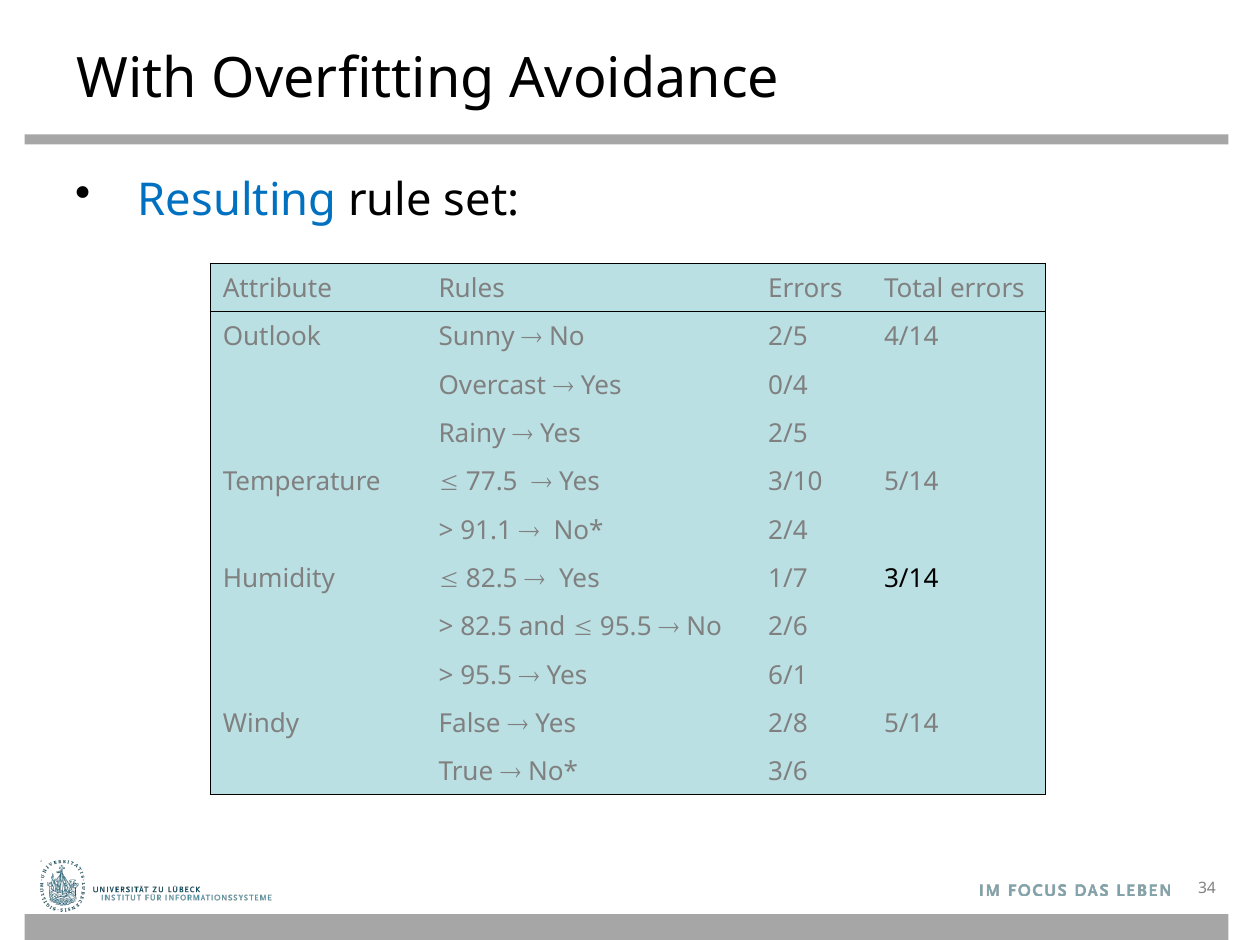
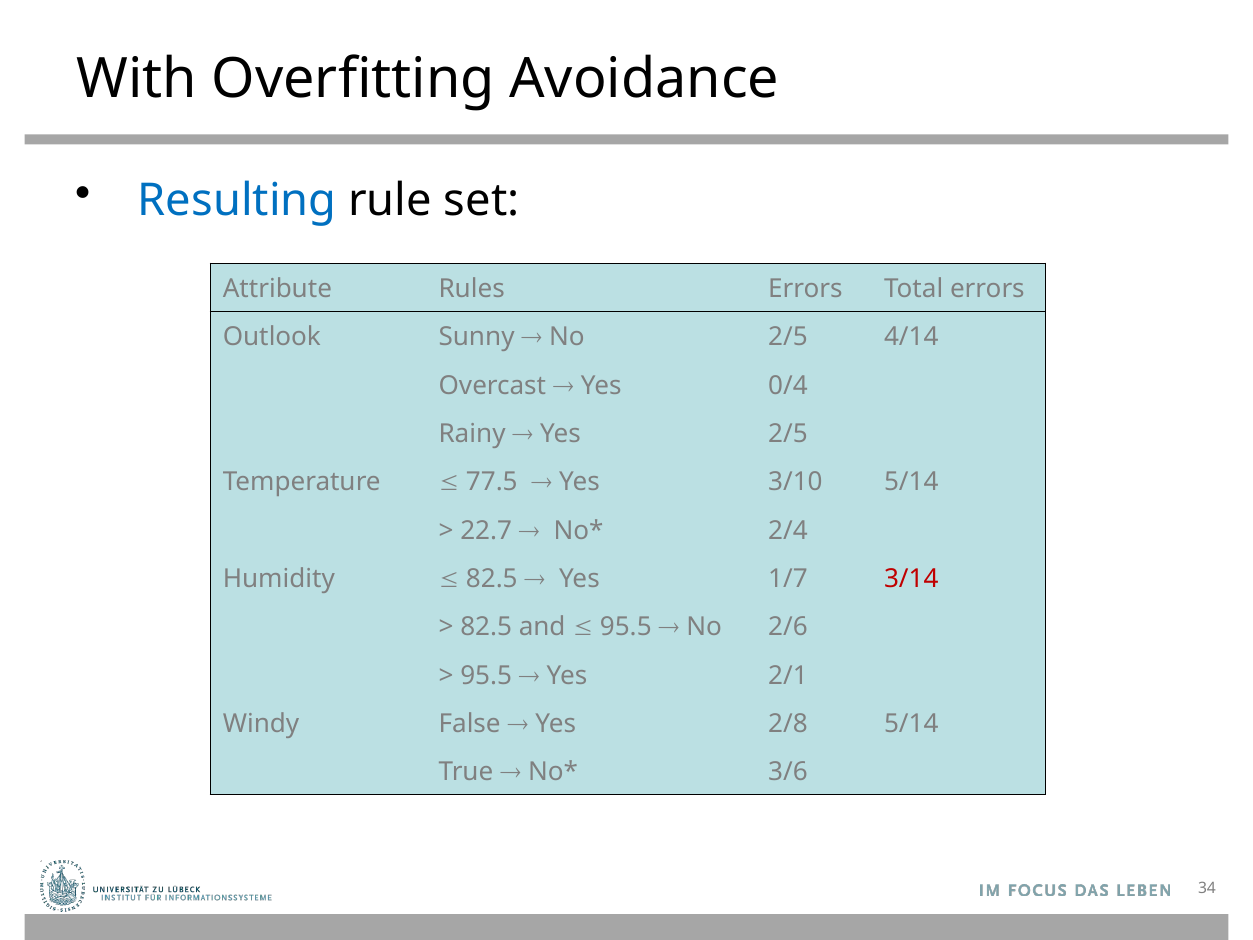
91.1: 91.1 -> 22.7 (486, 530)
3/14 colour: black -> red (911, 579)
6/1: 6/1 -> 2/1 (788, 675)
